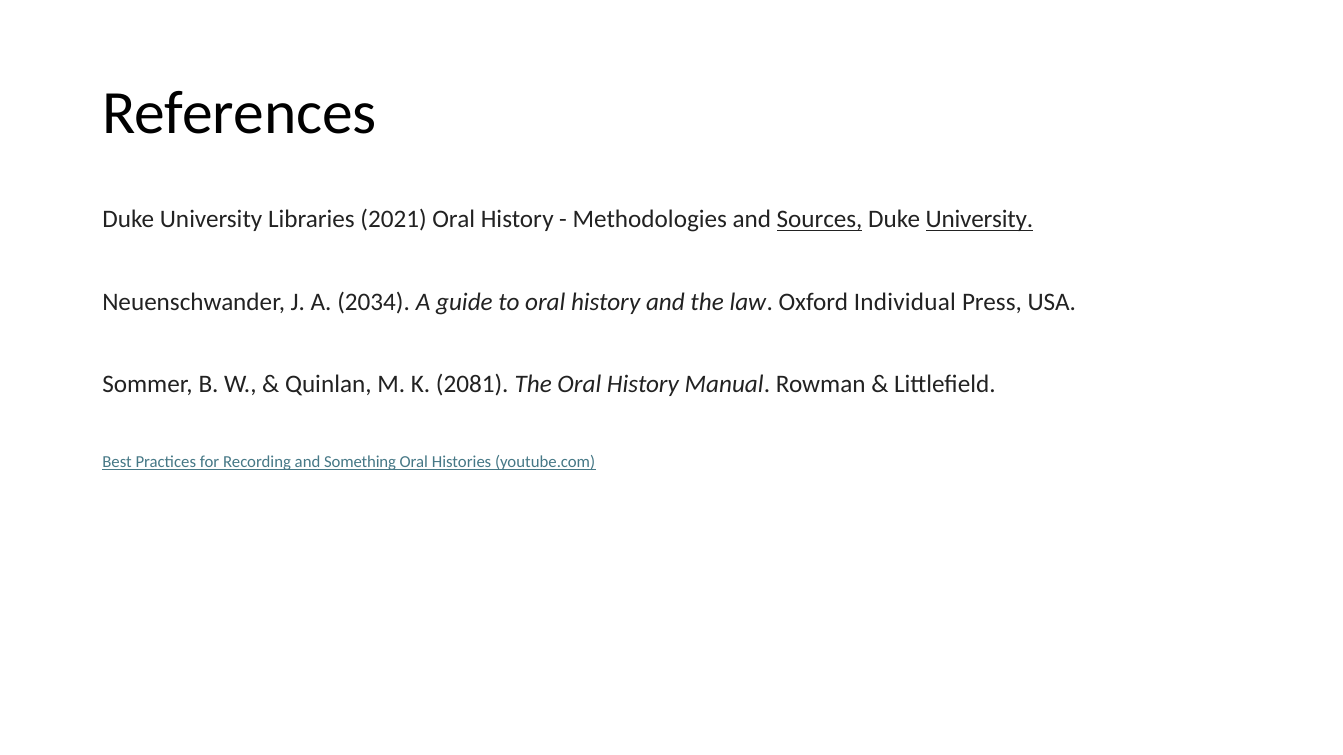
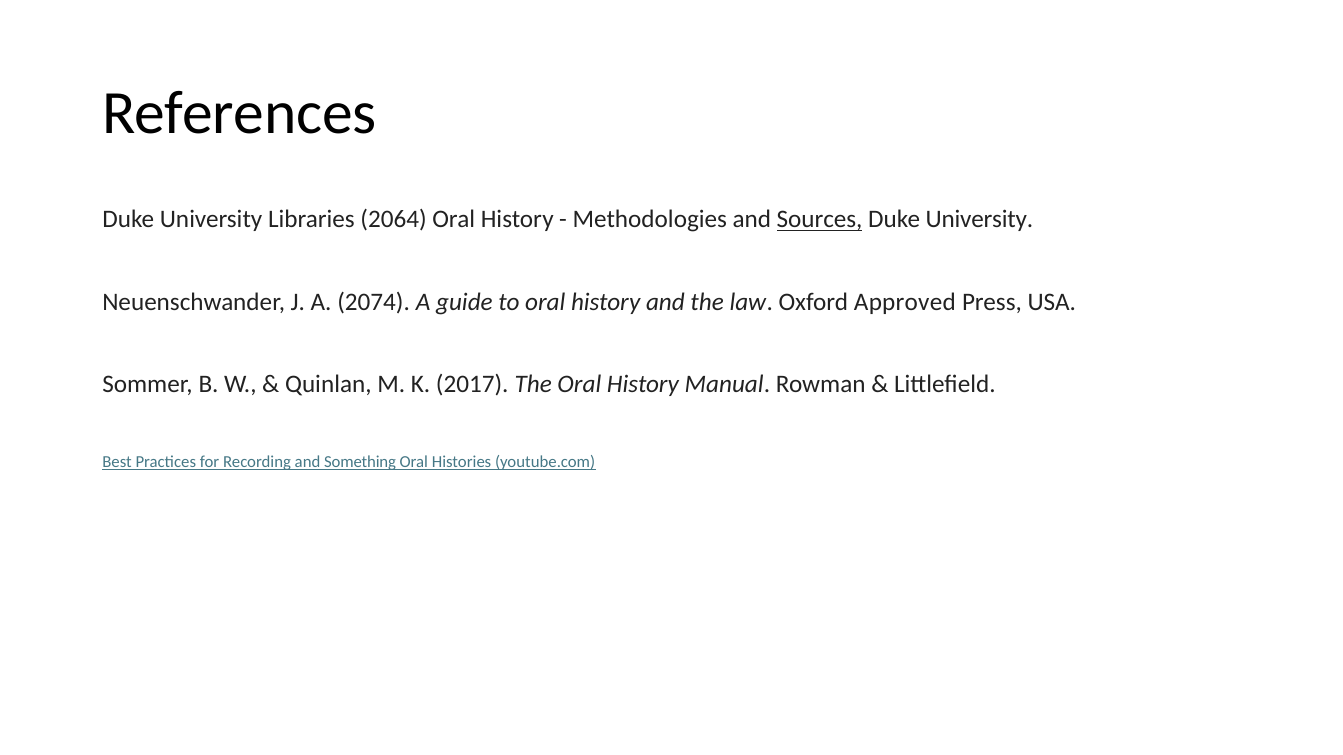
2021: 2021 -> 2064 (394, 220)
University underline: present -> none (979, 220)
2034: 2034 -> 2074 (374, 302)
Individual: Individual -> Approved (905, 302)
2081: 2081 -> 2017 (472, 384)
